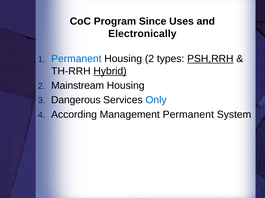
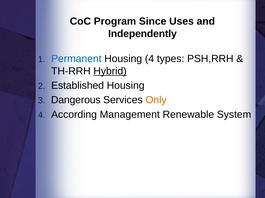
Electronically: Electronically -> Independently (142, 34)
Housing 2: 2 -> 4 (149, 59)
PSH,RRH underline: present -> none (210, 59)
Mainstream: Mainstream -> Established (78, 86)
Only colour: blue -> orange (156, 100)
Management Permanent: Permanent -> Renewable (188, 115)
